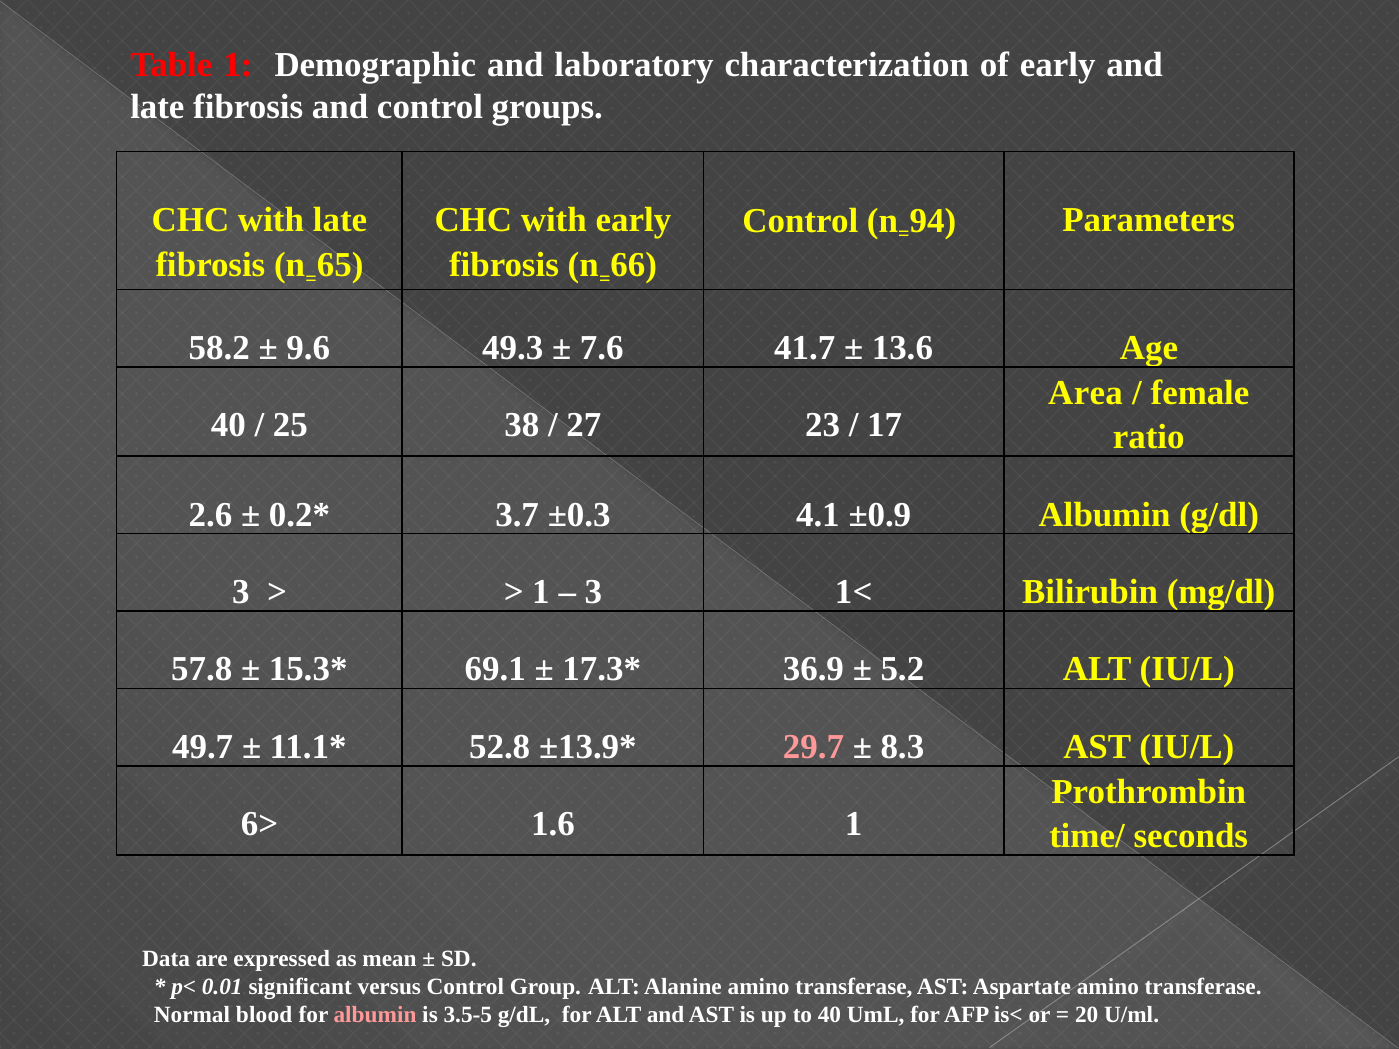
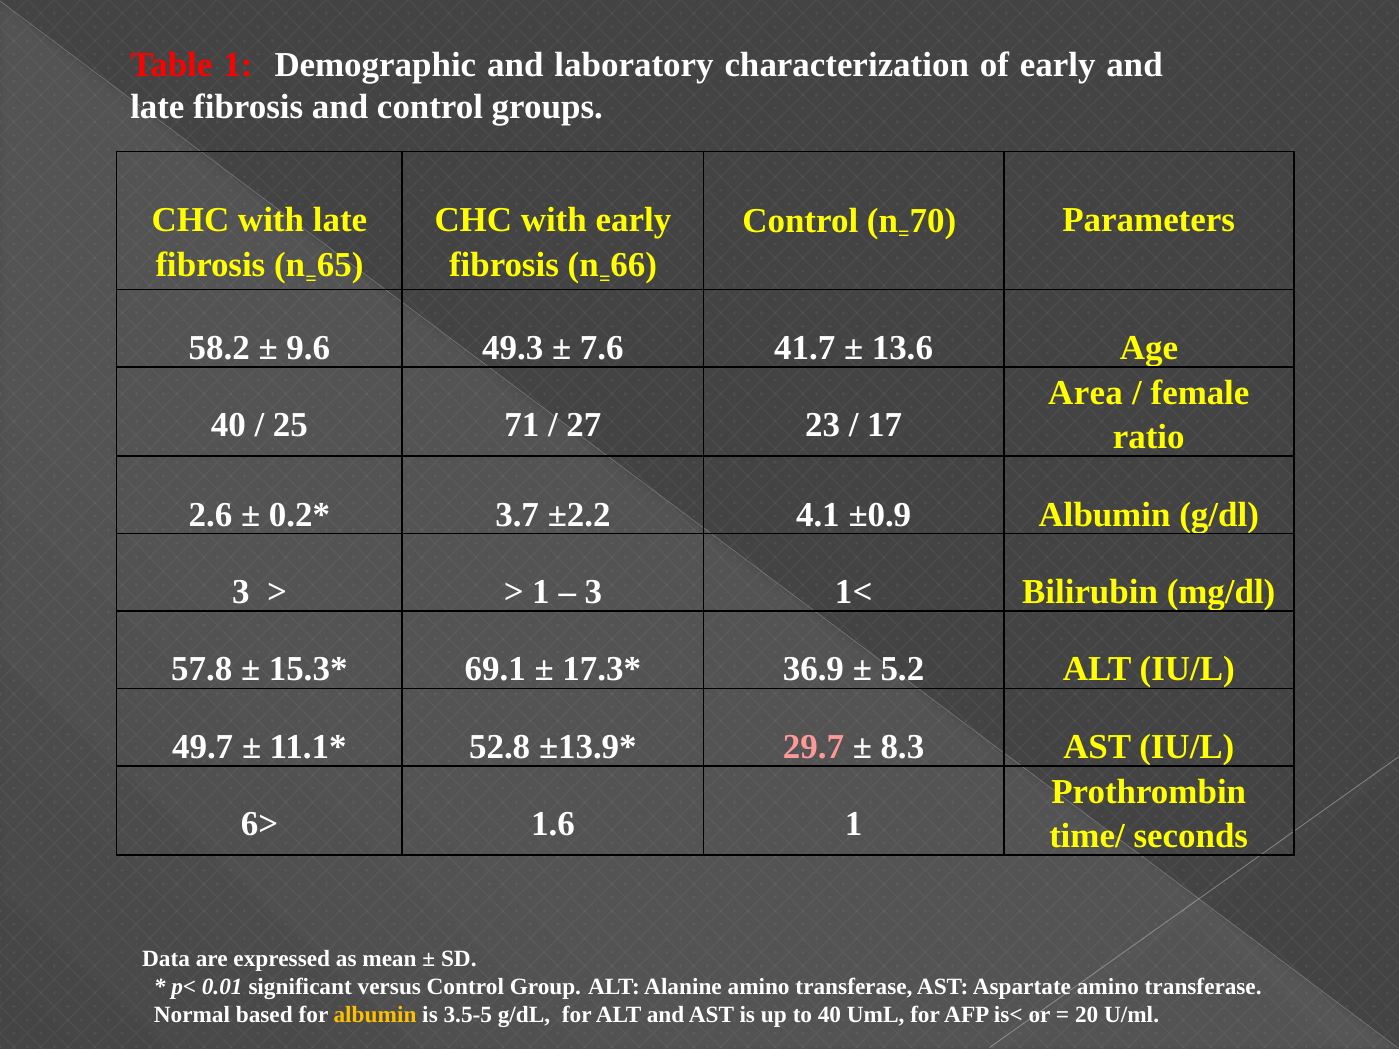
94: 94 -> 70 (933, 221)
38: 38 -> 71 (522, 426)
±0.3: ±0.3 -> ±2.2 (579, 515)
blood: blood -> based (264, 1015)
albumin colour: pink -> yellow (375, 1015)
